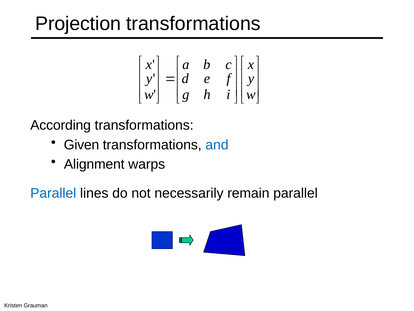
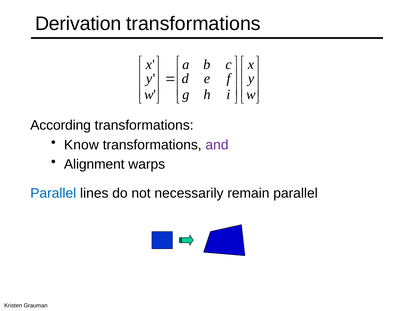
Projection: Projection -> Derivation (78, 24)
Given: Given -> Know (81, 145)
and colour: blue -> purple (217, 145)
